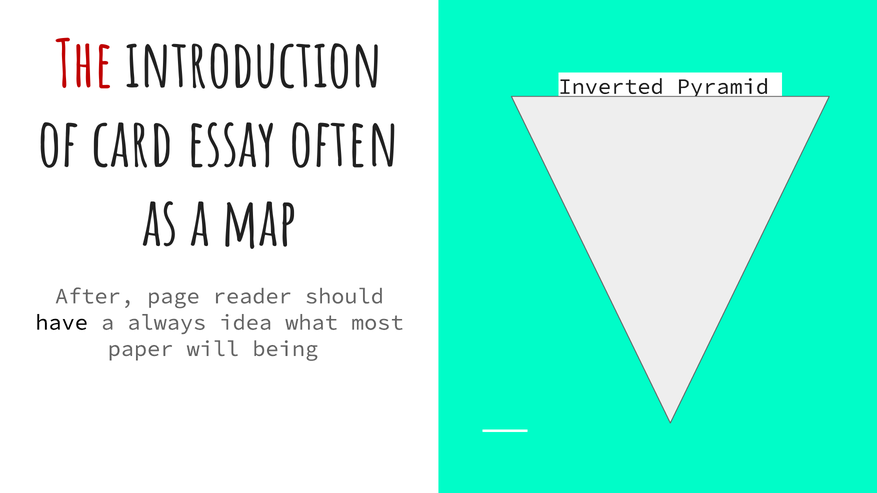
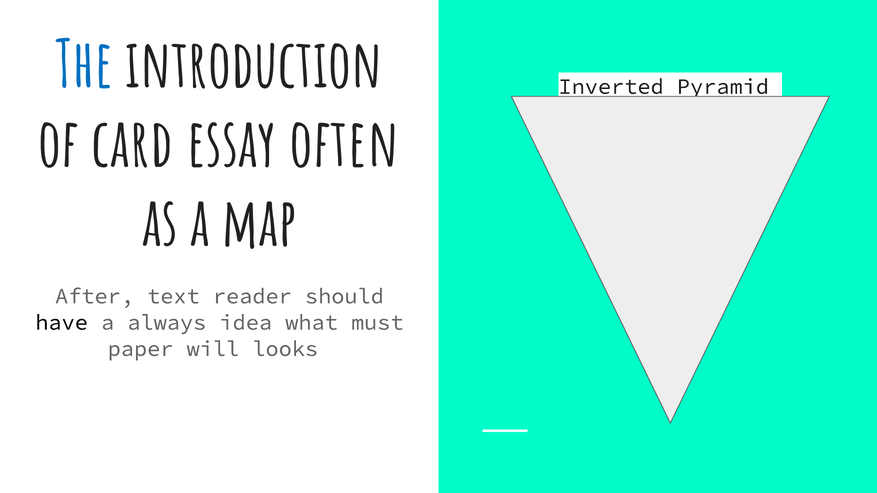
The colour: red -> blue (84, 66)
page: page -> text (173, 296)
most: most -> must (377, 323)
being: being -> looks (285, 349)
